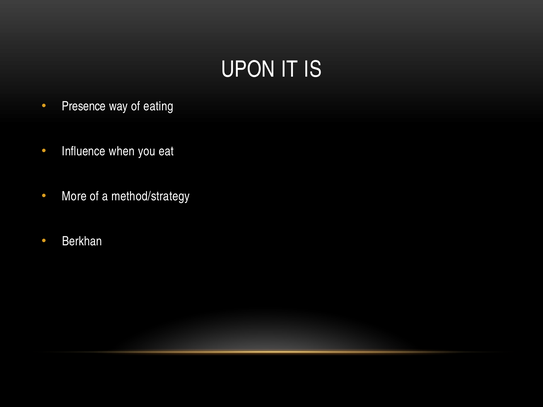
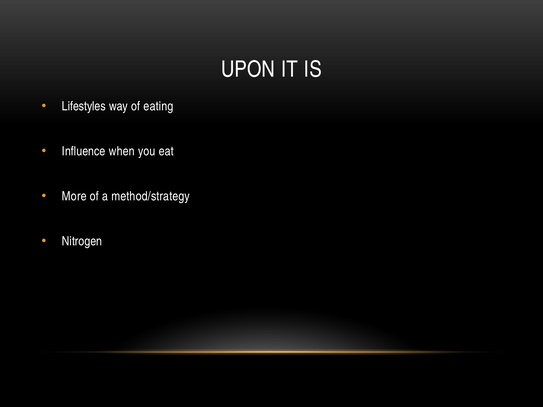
Presence: Presence -> Lifestyles (84, 106)
Berkhan: Berkhan -> Nitrogen (82, 241)
